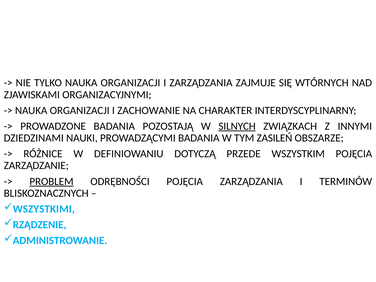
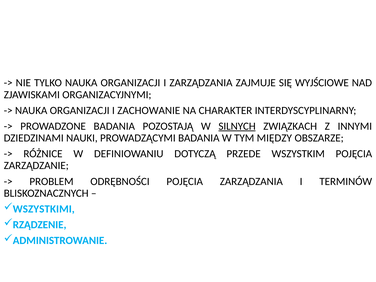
WTÓRNYCH: WTÓRNYCH -> WYJŚCIOWE (322, 83)
ZASILEŃ: ZASILEŃ -> MIĘDZY (274, 138)
PROBLEM underline: present -> none (51, 181)
